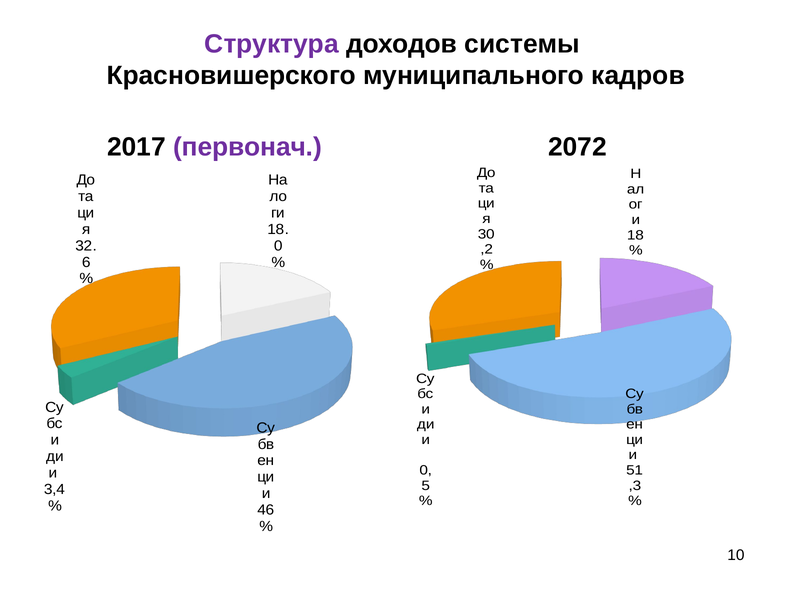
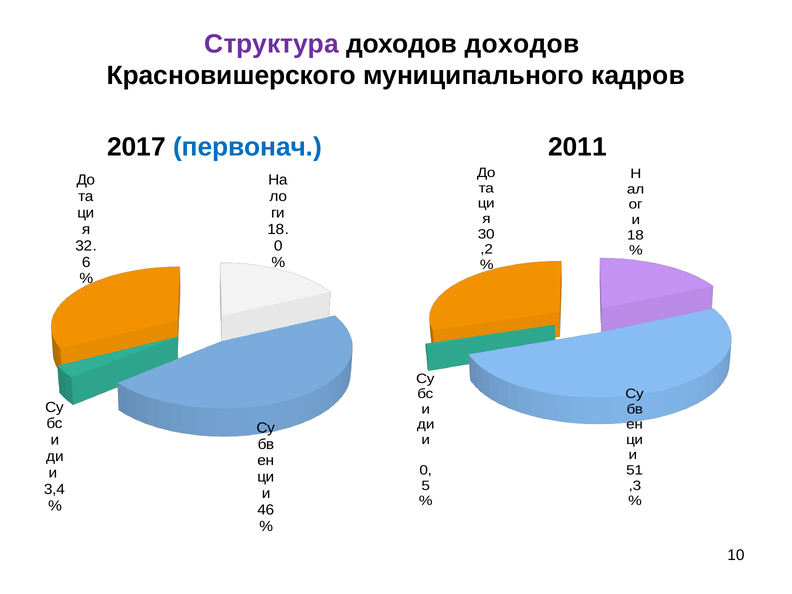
доходов системы: системы -> доходов (522, 44)
первонач colour: purple -> blue (248, 147)
2072: 2072 -> 2011 (577, 147)
